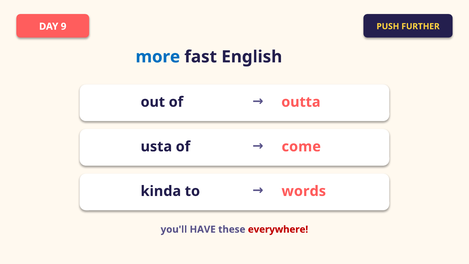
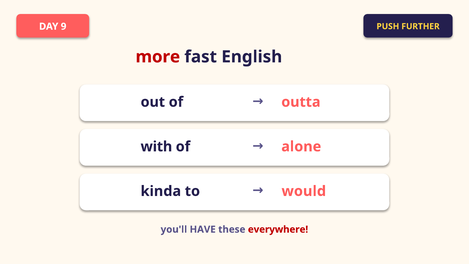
more colour: blue -> red (158, 57)
usta: usta -> with (156, 147)
come: come -> alone (301, 147)
words: words -> would (304, 191)
